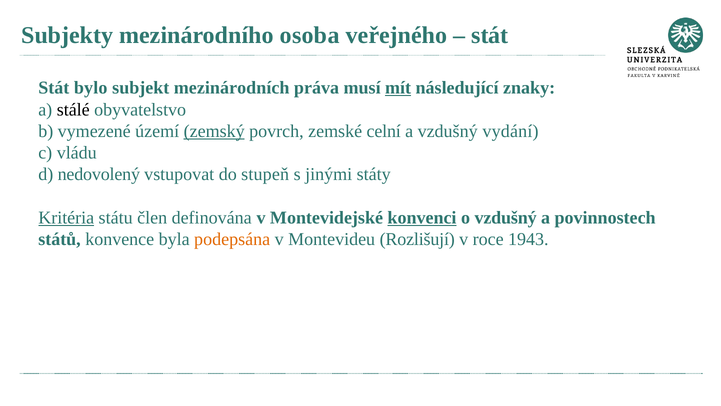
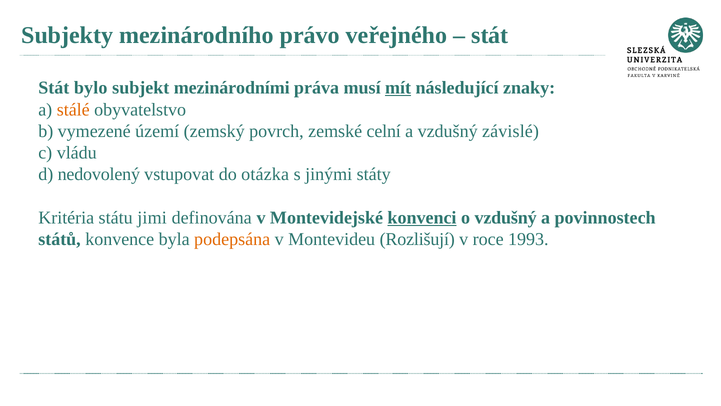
osoba: osoba -> právo (310, 35)
mezinárodních: mezinárodních -> mezinárodními (232, 88)
stálé colour: black -> orange (73, 109)
zemský underline: present -> none (214, 131)
vydání: vydání -> závislé (511, 131)
stupeň: stupeň -> otázka (265, 174)
Kritéria underline: present -> none (66, 218)
člen: člen -> jimi (152, 218)
1943: 1943 -> 1993 (528, 239)
